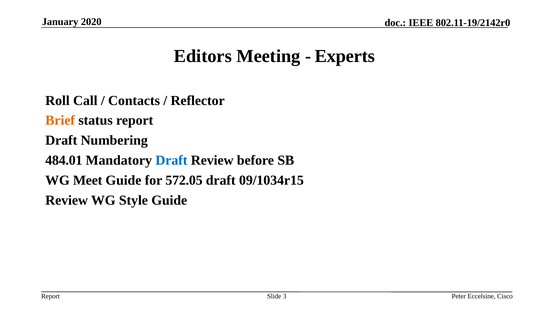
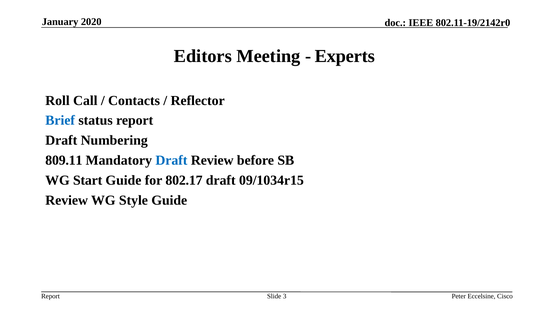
Brief colour: orange -> blue (60, 120)
484.01: 484.01 -> 809.11 (64, 160)
Meet: Meet -> Start (88, 180)
572.05: 572.05 -> 802.17 (184, 180)
